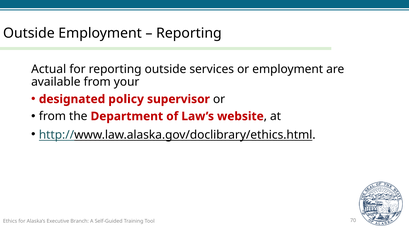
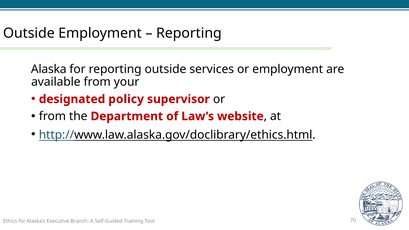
Actual: Actual -> Alaska (49, 69)
